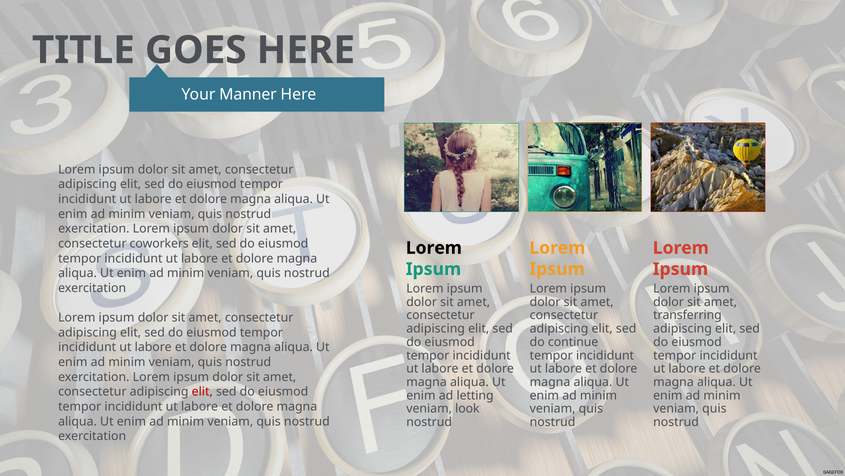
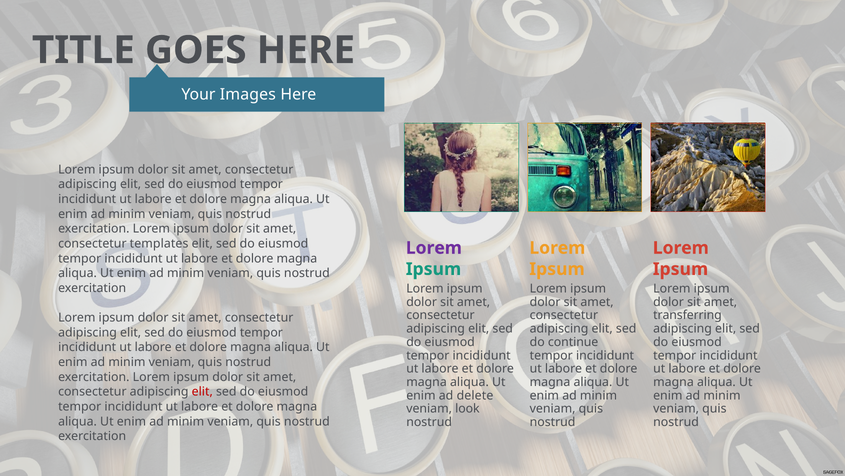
Manner: Manner -> Images (248, 95)
coworkers: coworkers -> templates (159, 243)
Lorem colour: black -> purple (434, 248)
letting: letting -> delete (475, 395)
